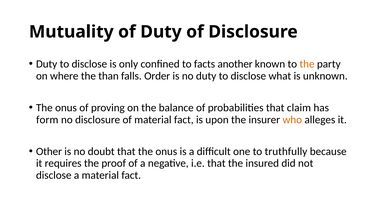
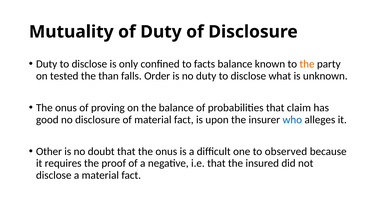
facts another: another -> balance (235, 64)
where: where -> tested (64, 76)
form: form -> good (47, 120)
who colour: orange -> blue (292, 120)
truthfully: truthfully -> observed (286, 152)
